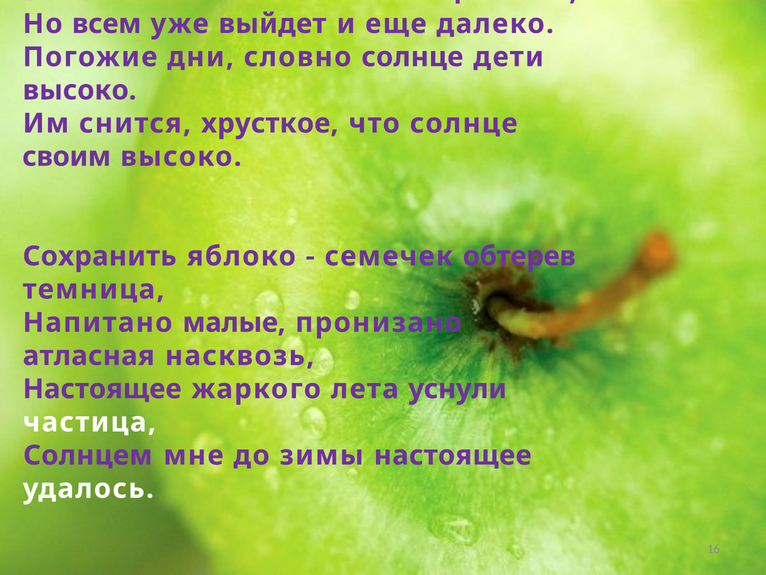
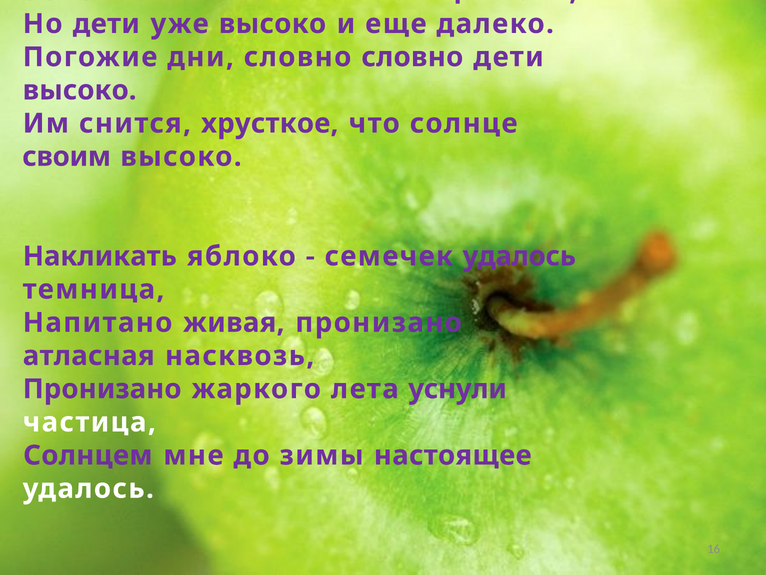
Но всем: всем -> дети (106, 24)
уже выйдет: выйдет -> высоко (272, 24)
словно солнце: солнце -> словно (412, 57)
Сохранить: Сохранить -> Накликать (100, 256)
семечек обтерев: обтерев -> удалось (519, 256)
малые: малые -> живая (234, 322)
Настоящее: Настоящее -> Пронизано (102, 389)
